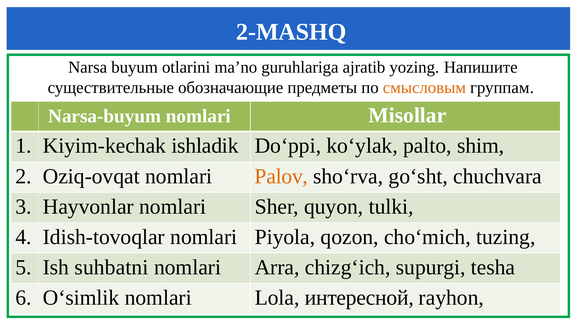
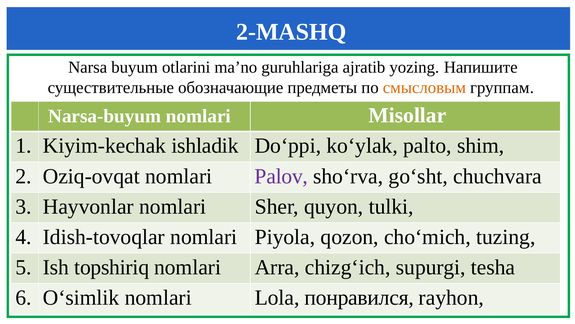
Palov colour: orange -> purple (281, 176)
suhbatni: suhbatni -> topshiriq (112, 267)
интересной: интересной -> понравился (359, 297)
